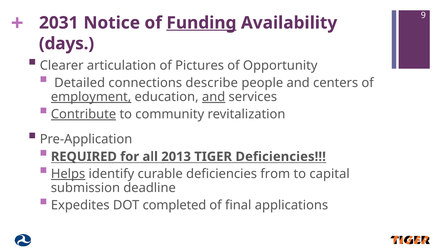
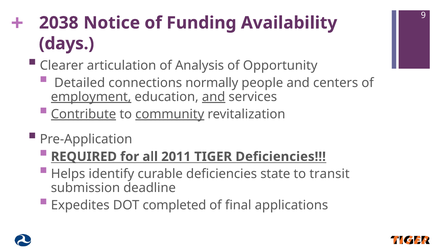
2031: 2031 -> 2038 (59, 23)
Funding underline: present -> none (201, 23)
Pictures: Pictures -> Analysis (200, 66)
describe: describe -> normally (212, 83)
community underline: none -> present (170, 114)
2013: 2013 -> 2011 (176, 156)
Helps underline: present -> none (68, 174)
from: from -> state (275, 174)
capital: capital -> transit (330, 174)
